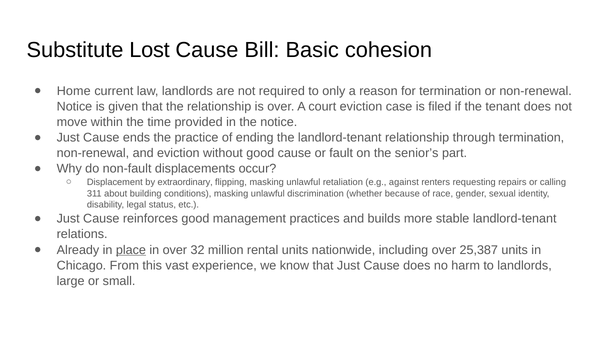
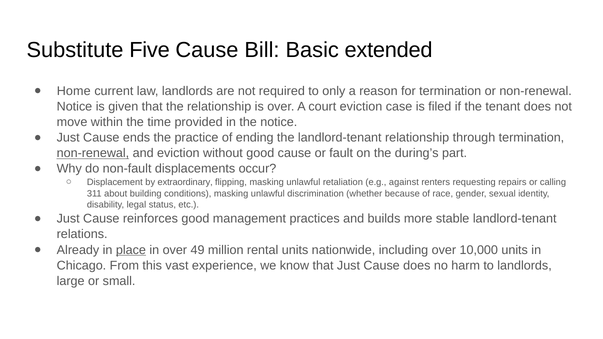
Lost: Lost -> Five (150, 50)
cohesion: cohesion -> extended (389, 50)
non-renewal underline: none -> present (93, 153)
senior’s: senior’s -> during’s (417, 153)
32: 32 -> 49 (198, 250)
25,387: 25,387 -> 10,000 (479, 250)
